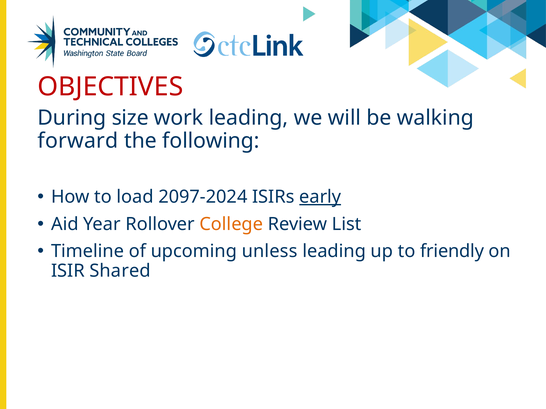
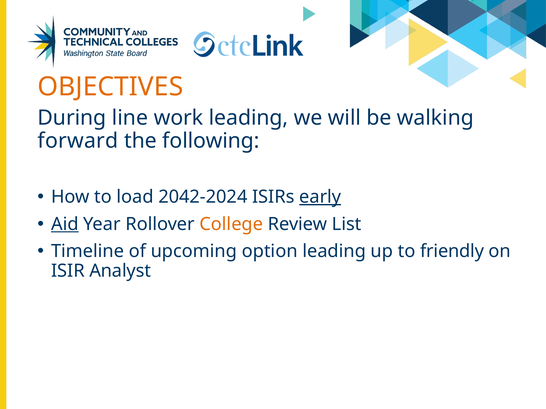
OBJECTIVES colour: red -> orange (110, 87)
size: size -> line (130, 118)
2097-2024: 2097-2024 -> 2042-2024 (203, 197)
Aid underline: none -> present (65, 224)
unless: unless -> option (270, 252)
Shared: Shared -> Analyst (120, 271)
